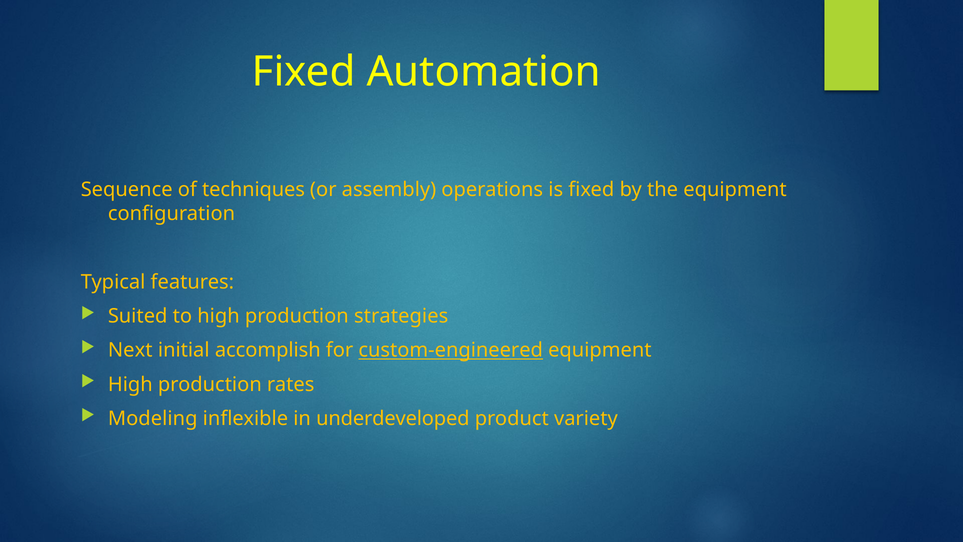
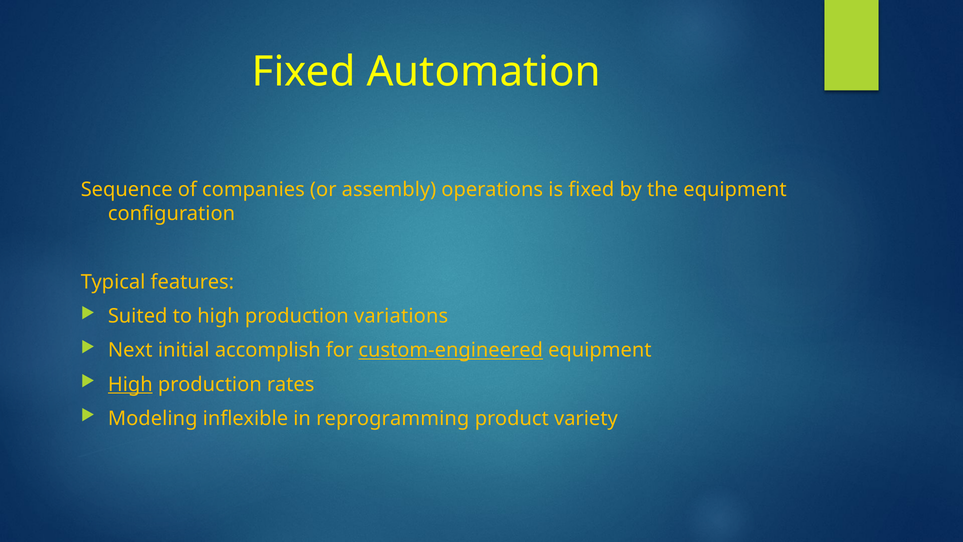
techniques: techniques -> companies (253, 190)
strategies: strategies -> variations (401, 316)
High underline: none -> present (130, 384)
underdeveloped: underdeveloped -> reprogramming (393, 418)
